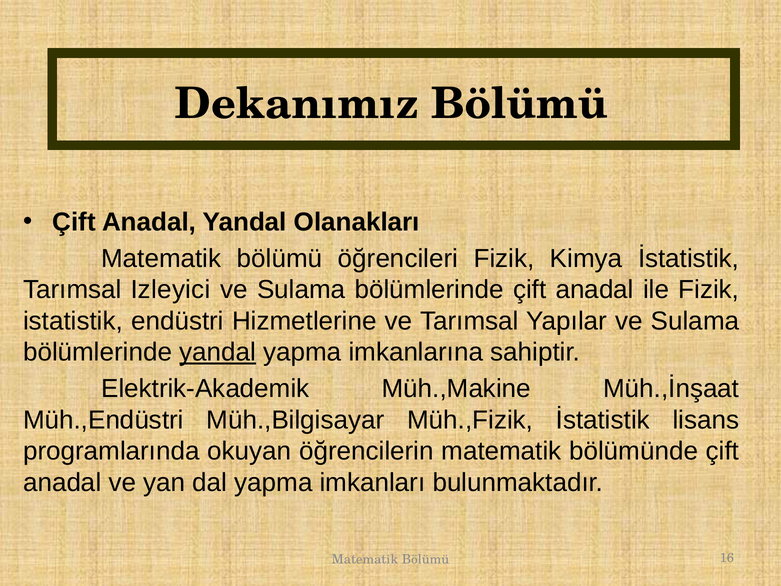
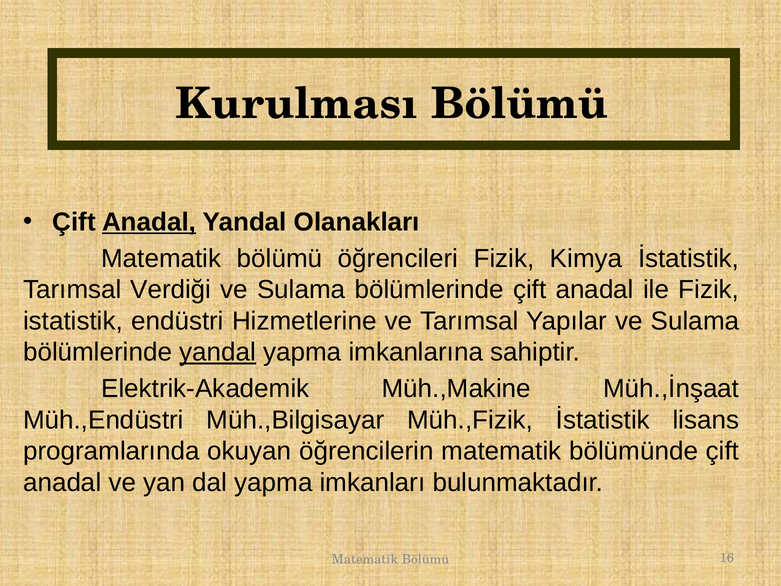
Dekanımız: Dekanımız -> Kurulması (297, 104)
Anadal underline: none -> present (149, 222)
Izleyici: Izleyici -> Verdiği (171, 290)
